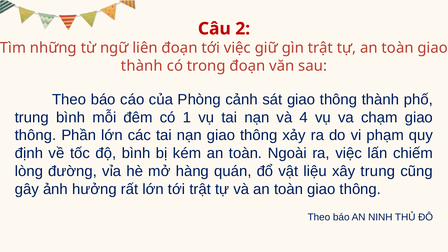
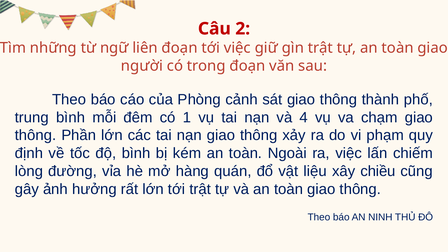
thành: thành -> người (142, 66)
xây trung: trung -> chiều (378, 171)
